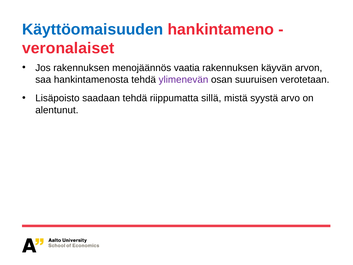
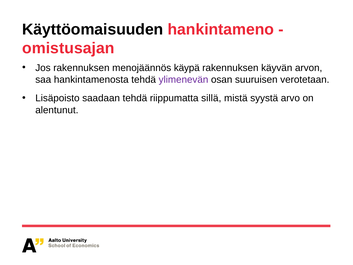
Käyttöomaisuuden colour: blue -> black (93, 29)
veronalaiset: veronalaiset -> omistusajan (68, 48)
vaatia: vaatia -> käypä (187, 68)
